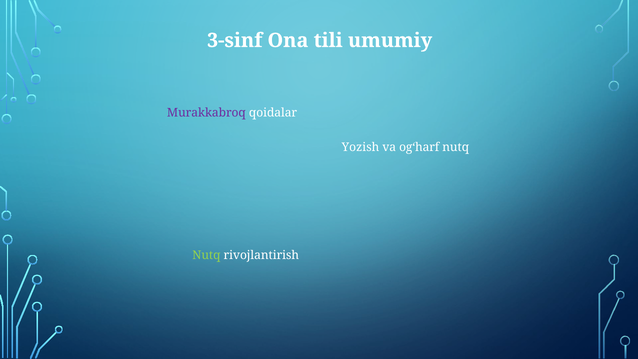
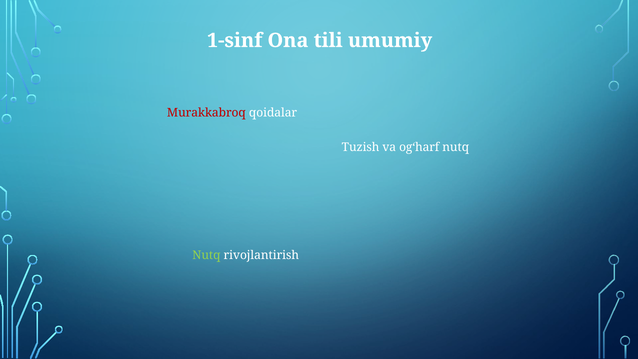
3-sinf: 3-sinf -> 1-sinf (235, 40)
Murakkabroq colour: purple -> red (206, 113)
Yozish: Yozish -> Tuzish (361, 147)
